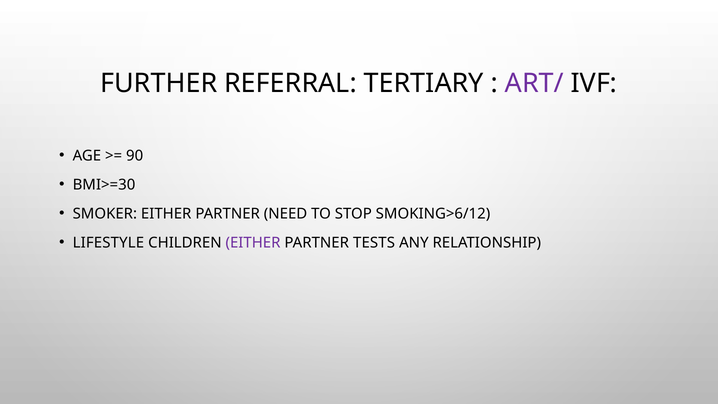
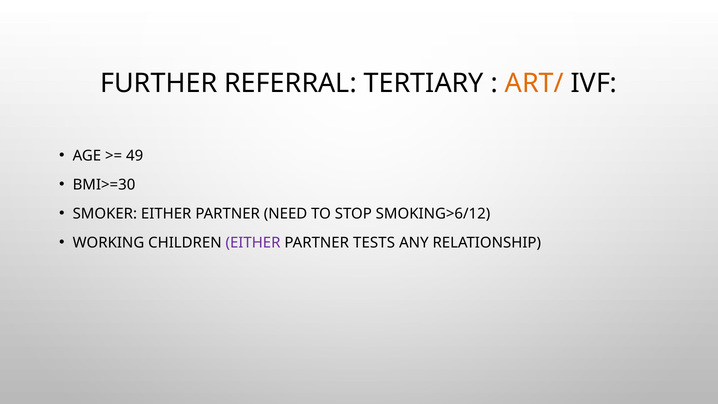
ART/ colour: purple -> orange (534, 83)
90: 90 -> 49 (135, 156)
LIFESTYLE: LIFESTYLE -> WORKING (108, 243)
